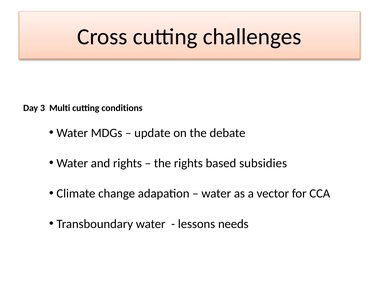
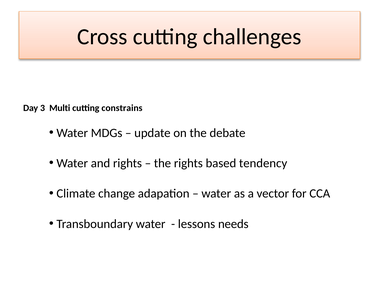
conditions: conditions -> constrains (122, 108)
subsidies: subsidies -> tendency (263, 163)
